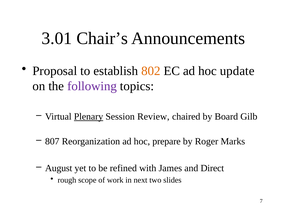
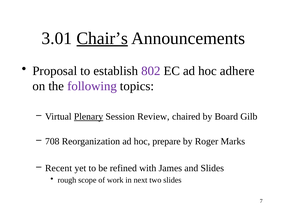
Chair’s underline: none -> present (102, 38)
802 colour: orange -> purple (151, 71)
update: update -> adhere (237, 71)
807: 807 -> 708 (52, 142)
August: August -> Recent (59, 168)
and Direct: Direct -> Slides (212, 168)
